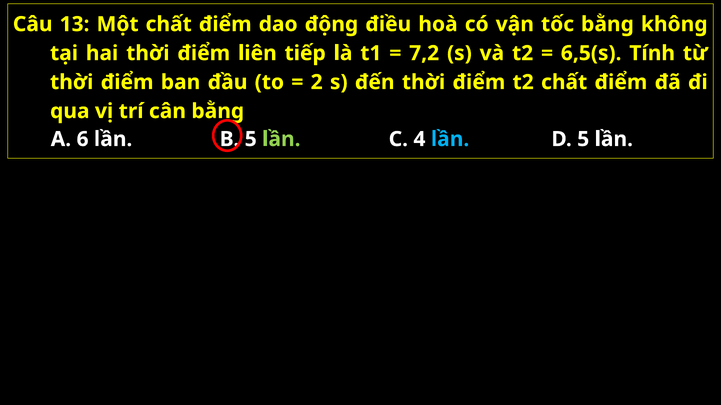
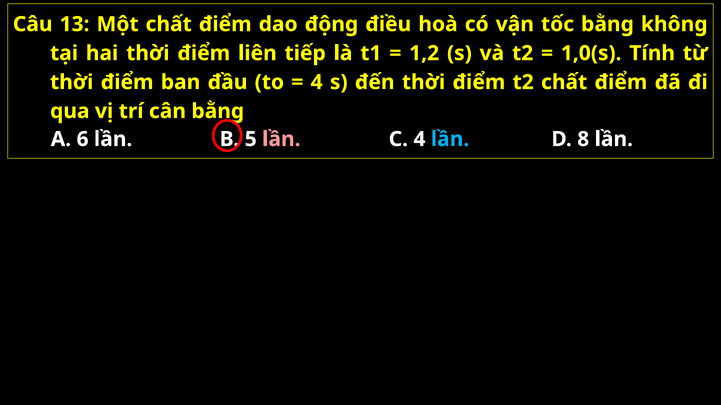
7,2: 7,2 -> 1,2 (424, 53)
6,5(s: 6,5(s -> 1,0(s (591, 53)
2: 2 -> 4 (317, 82)
lần colour: light green -> pink (281, 139)
D 5: 5 -> 8 (583, 139)
